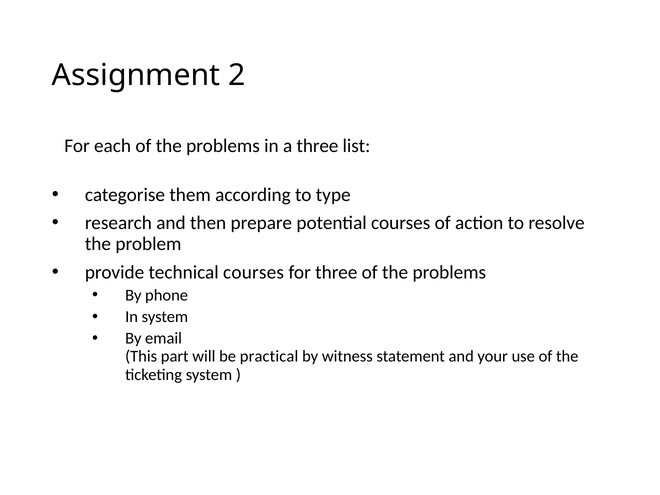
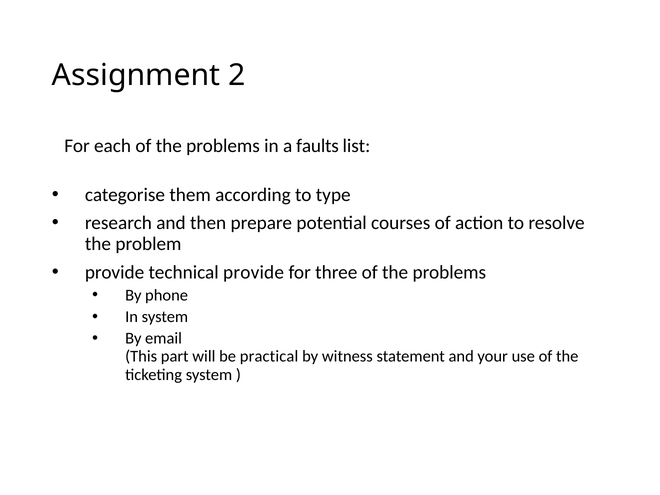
a three: three -> faults (318, 146)
technical courses: courses -> provide (254, 272)
